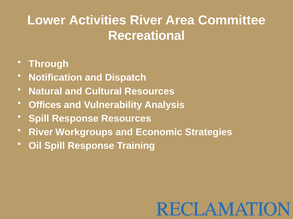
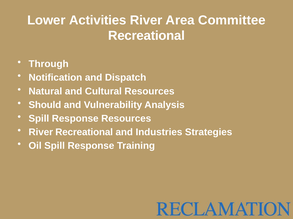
Offices: Offices -> Should (45, 105)
River Workgroups: Workgroups -> Recreational (84, 133)
Economic: Economic -> Industries (159, 133)
